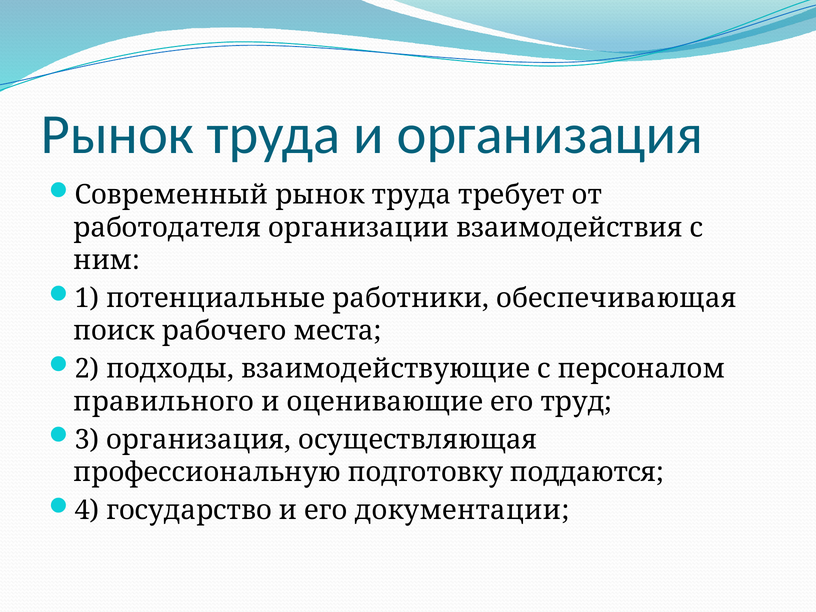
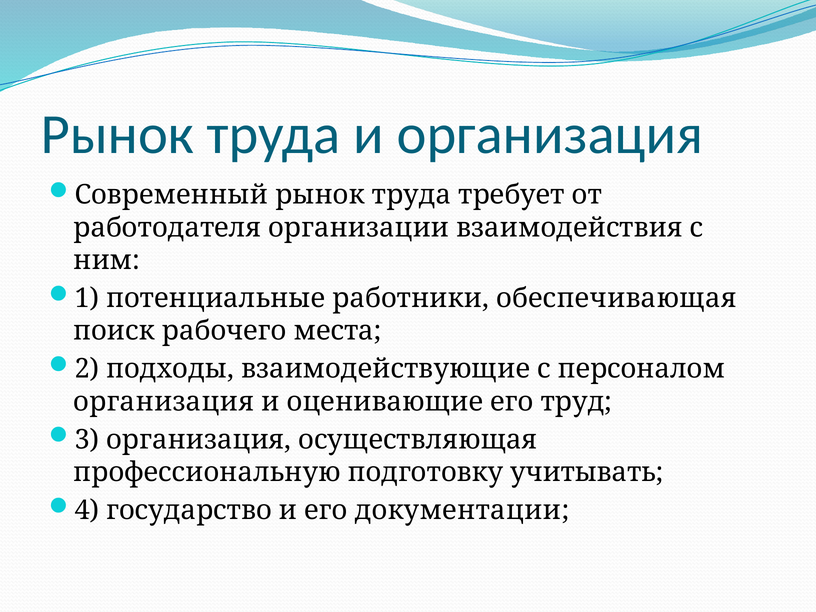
правильного: правильного -> организация (164, 402)
поддаются: поддаются -> учитывать (587, 472)
